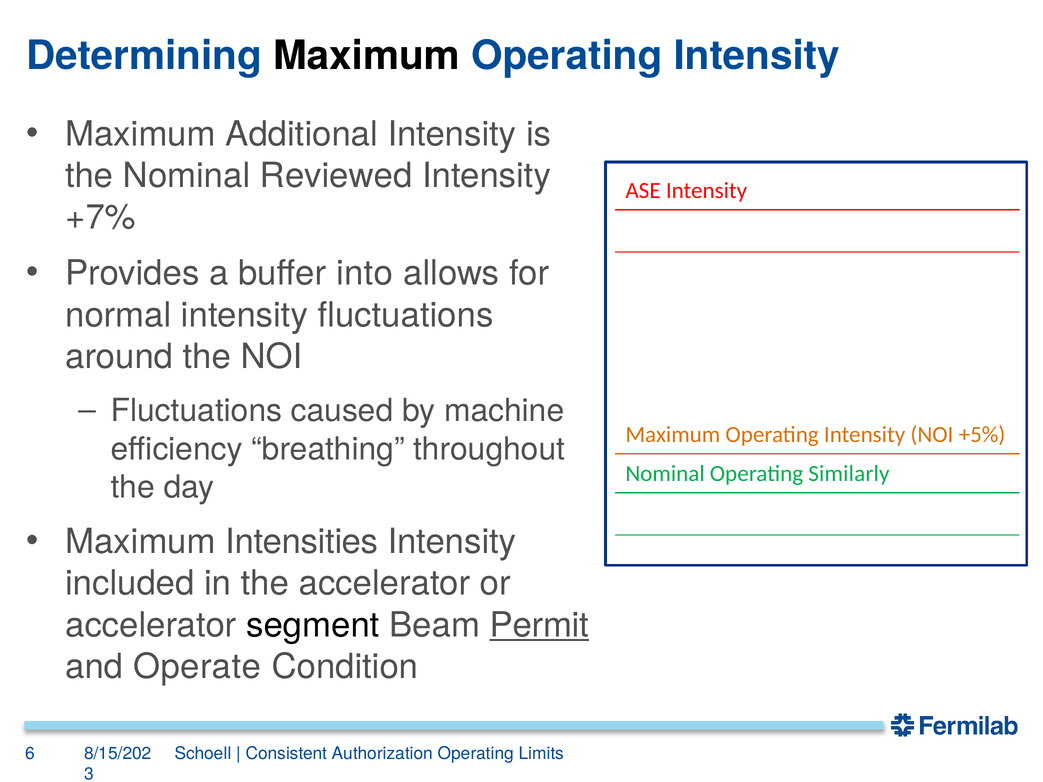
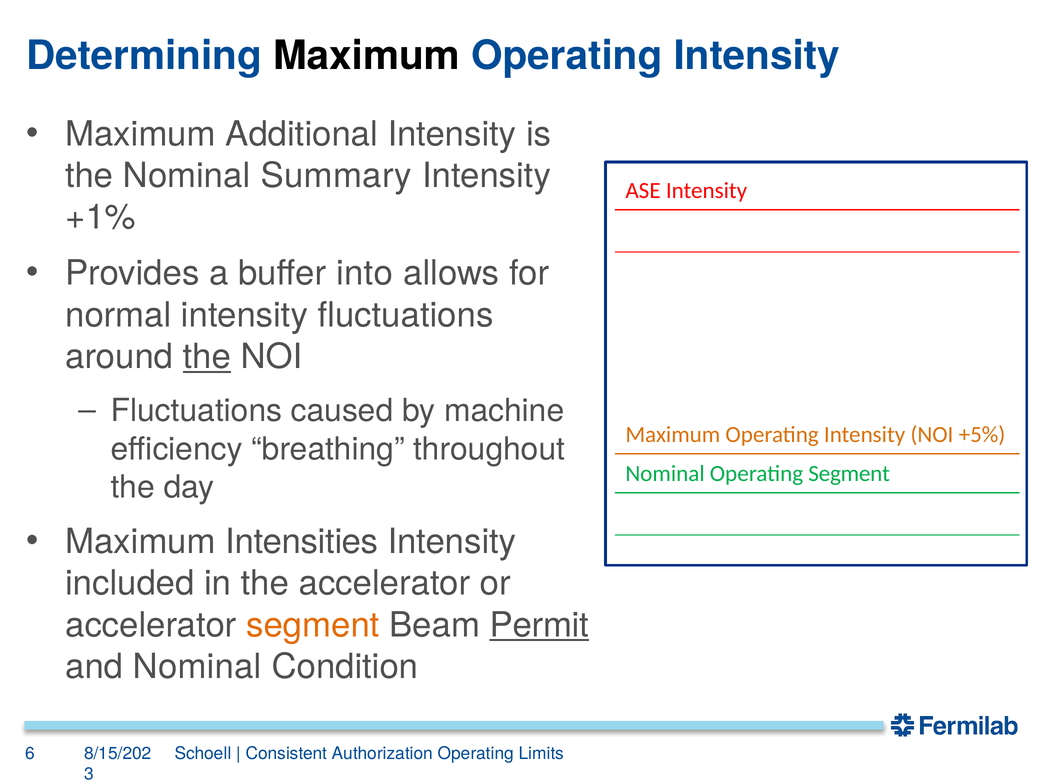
Reviewed: Reviewed -> Summary (336, 176)
+7%: +7% -> +1% (100, 218)
the underline: none -> present (207, 357)
Operating Similarly: Similarly -> Segment (849, 474)
segment colour: black -> orange (313, 625)
and Operate: Operate -> Nominal (197, 667)
